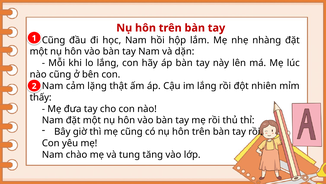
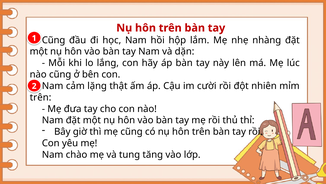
im lắng: lắng -> cười (207, 86)
thấy: thấy -> trên (41, 97)
